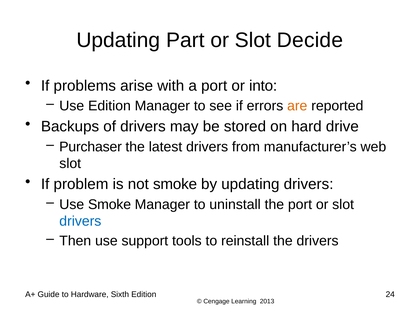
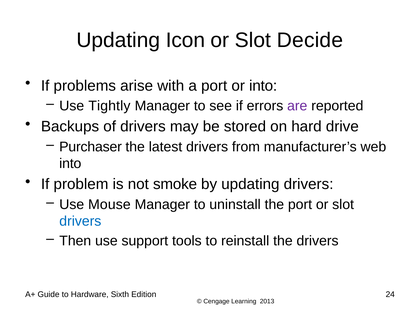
Part: Part -> Icon (185, 40)
Use Edition: Edition -> Tightly (109, 106)
are colour: orange -> purple (297, 106)
slot: slot -> into (70, 164)
Use Smoke: Smoke -> Mouse (109, 204)
